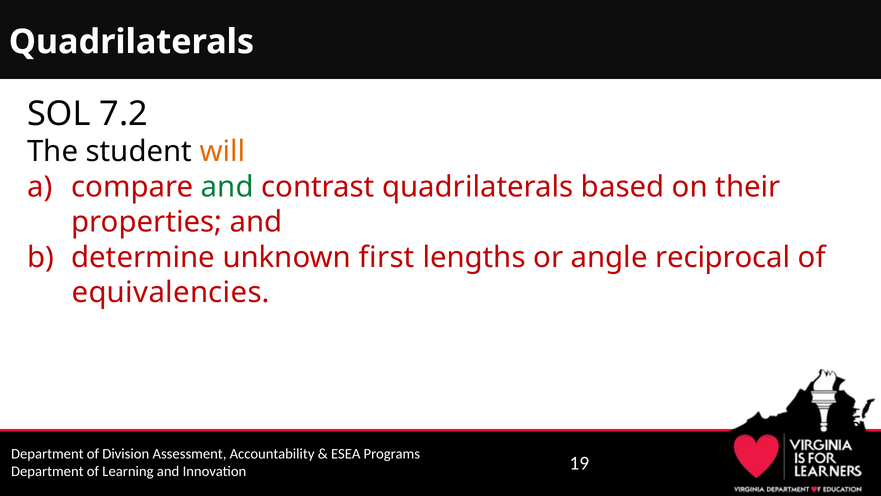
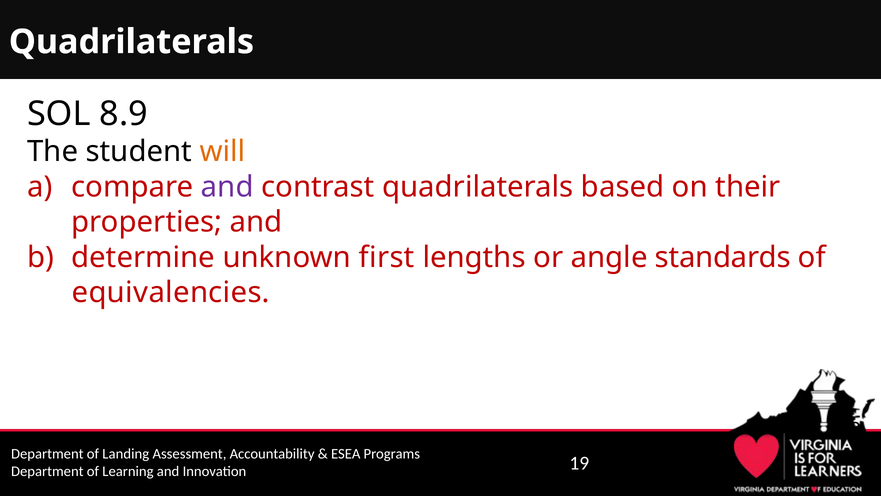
7.2: 7.2 -> 8.9 (124, 114)
and colour: green -> purple (227, 187)
reciprocal: reciprocal -> standards (723, 257)
Division: Division -> Landing (126, 454)
